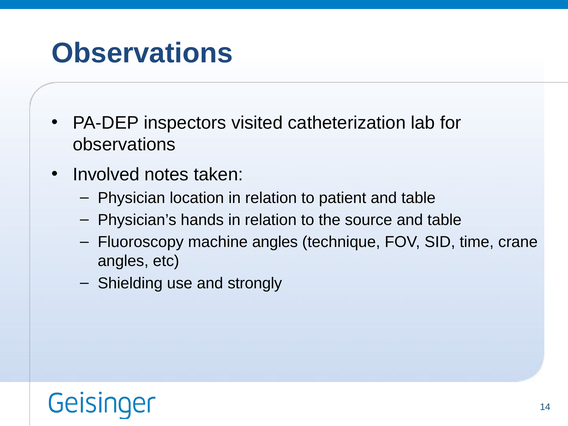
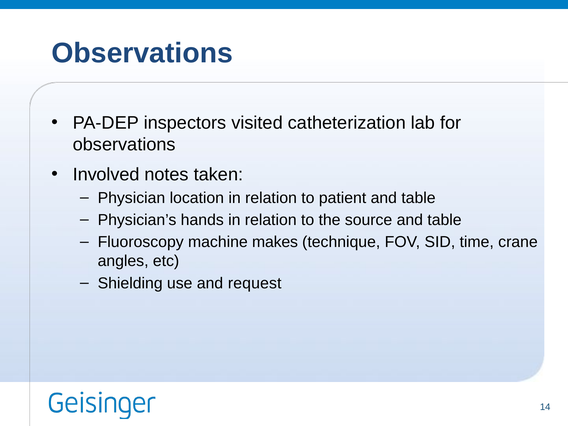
machine angles: angles -> makes (275, 242)
strongly: strongly -> request (255, 283)
